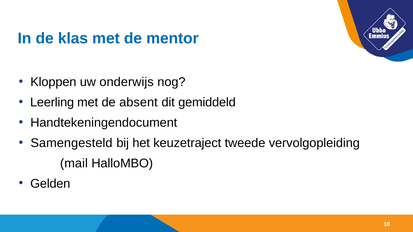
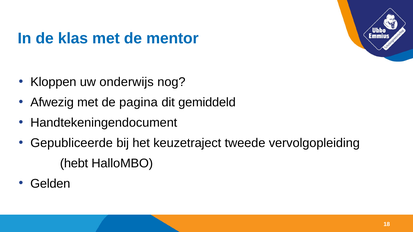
Leerling: Leerling -> Afwezig (52, 103)
absent: absent -> pagina (138, 103)
Samengesteld: Samengesteld -> Gepubliceerde (72, 143)
mail: mail -> hebt (74, 163)
